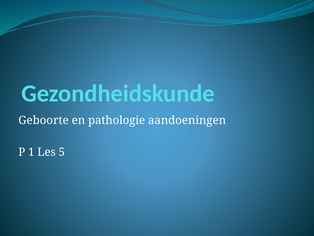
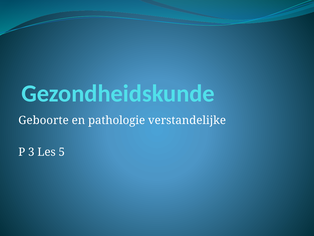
aandoeningen: aandoeningen -> verstandelijke (187, 120)
1: 1 -> 3 (31, 152)
